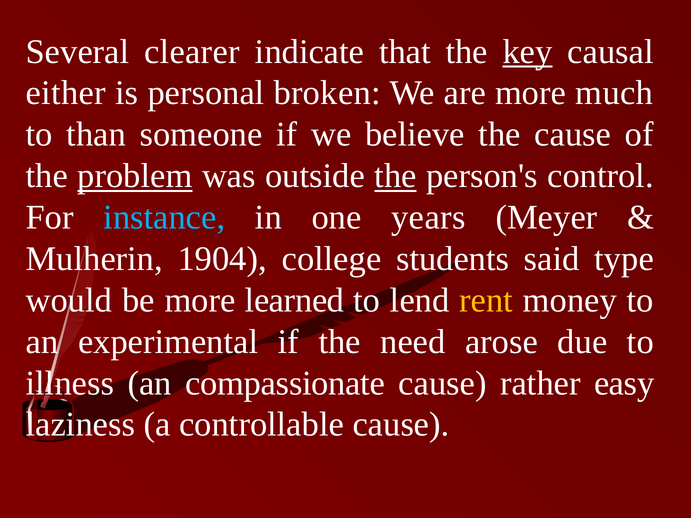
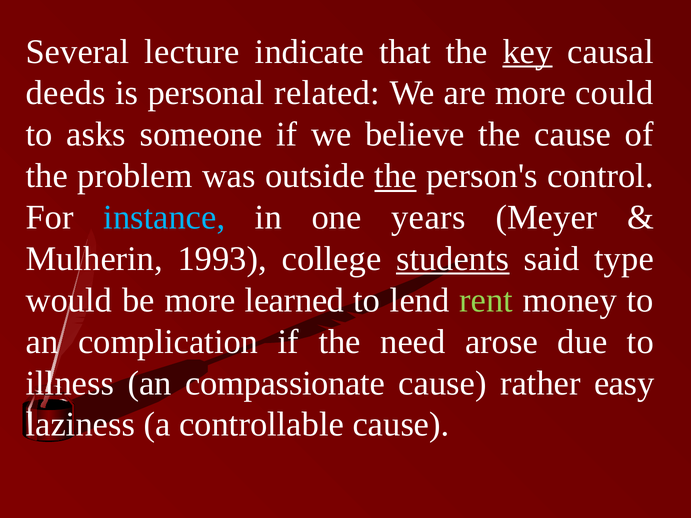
clearer: clearer -> lecture (192, 52)
either: either -> deeds (66, 93)
broken: broken -> related (327, 93)
much: much -> could (614, 93)
than: than -> asks (96, 135)
problem underline: present -> none (135, 176)
1904: 1904 -> 1993 (222, 259)
students underline: none -> present (453, 259)
rent colour: yellow -> light green (486, 300)
experimental: experimental -> complication (168, 342)
